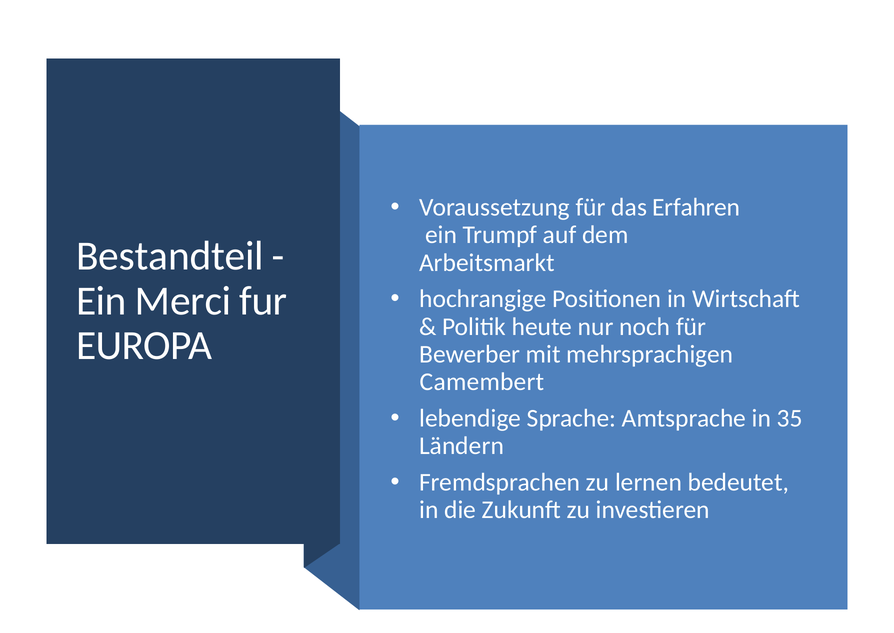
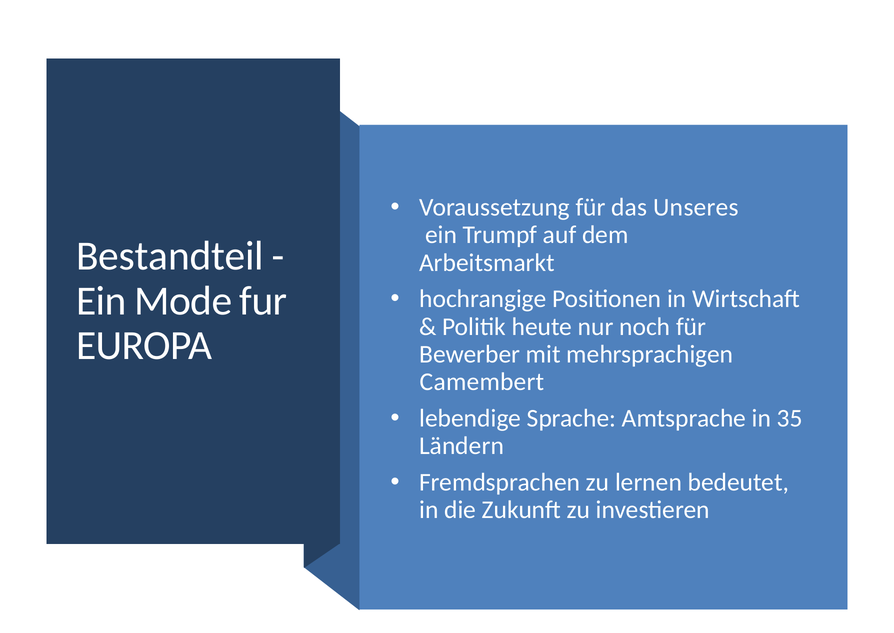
Erfahren: Erfahren -> Unseres (696, 208)
Merci: Merci -> Mode (183, 301)
